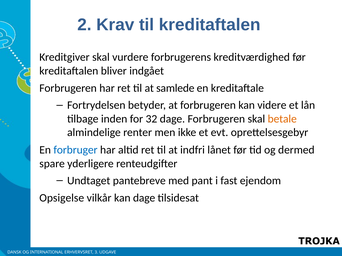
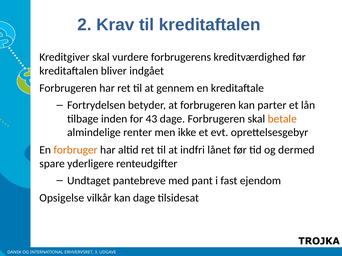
samlede: samlede -> gennem (175, 88)
videre: videre -> parter (272, 105)
32: 32 -> 43 (151, 119)
forbruger colour: blue -> orange (76, 150)
